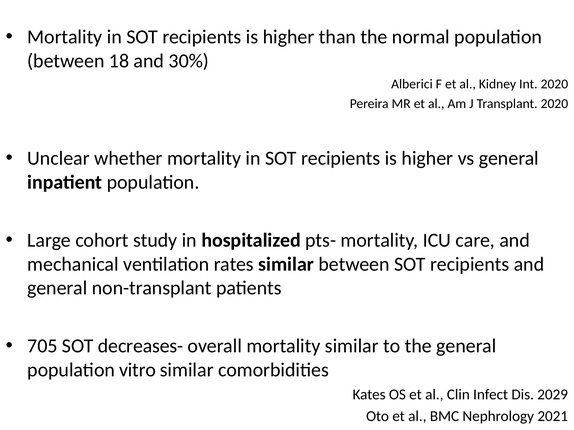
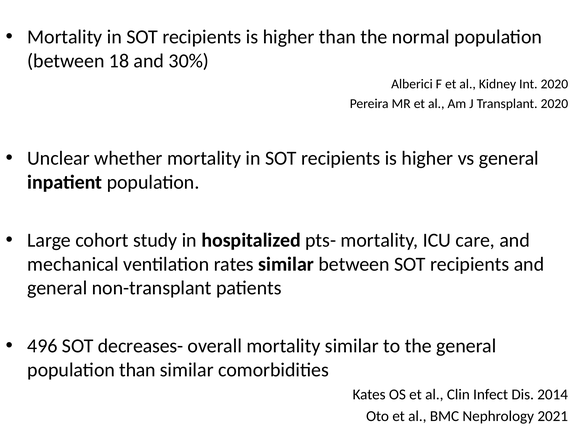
705: 705 -> 496 (42, 346)
population vitro: vitro -> than (137, 370)
2029: 2029 -> 2014 (553, 395)
